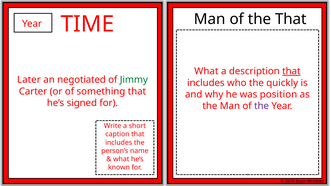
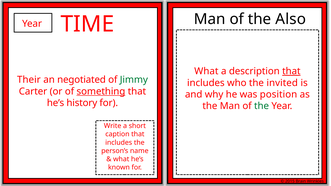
the That: That -> Also (291, 19)
Later: Later -> Their (29, 80)
quickly: quickly -> invited (282, 83)
something underline: none -> present (101, 91)
signed: signed -> history (82, 103)
the colour: purple -> green (262, 106)
